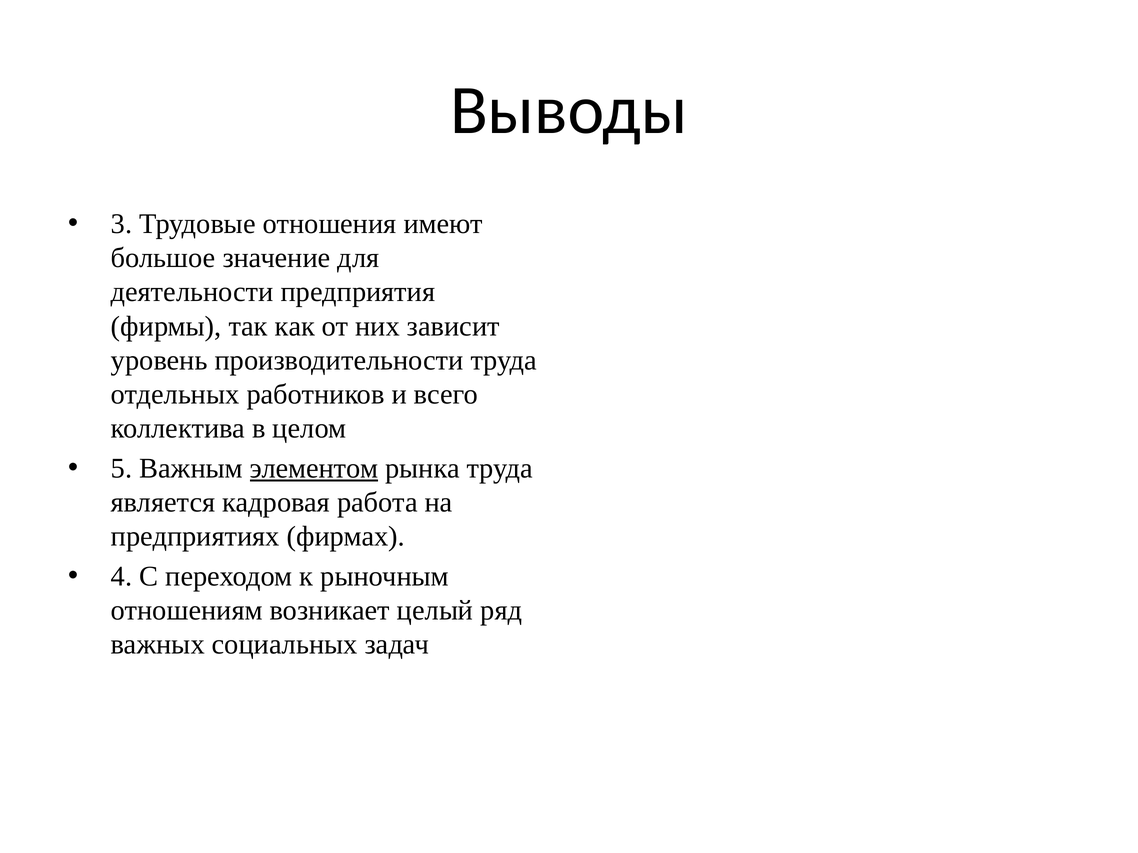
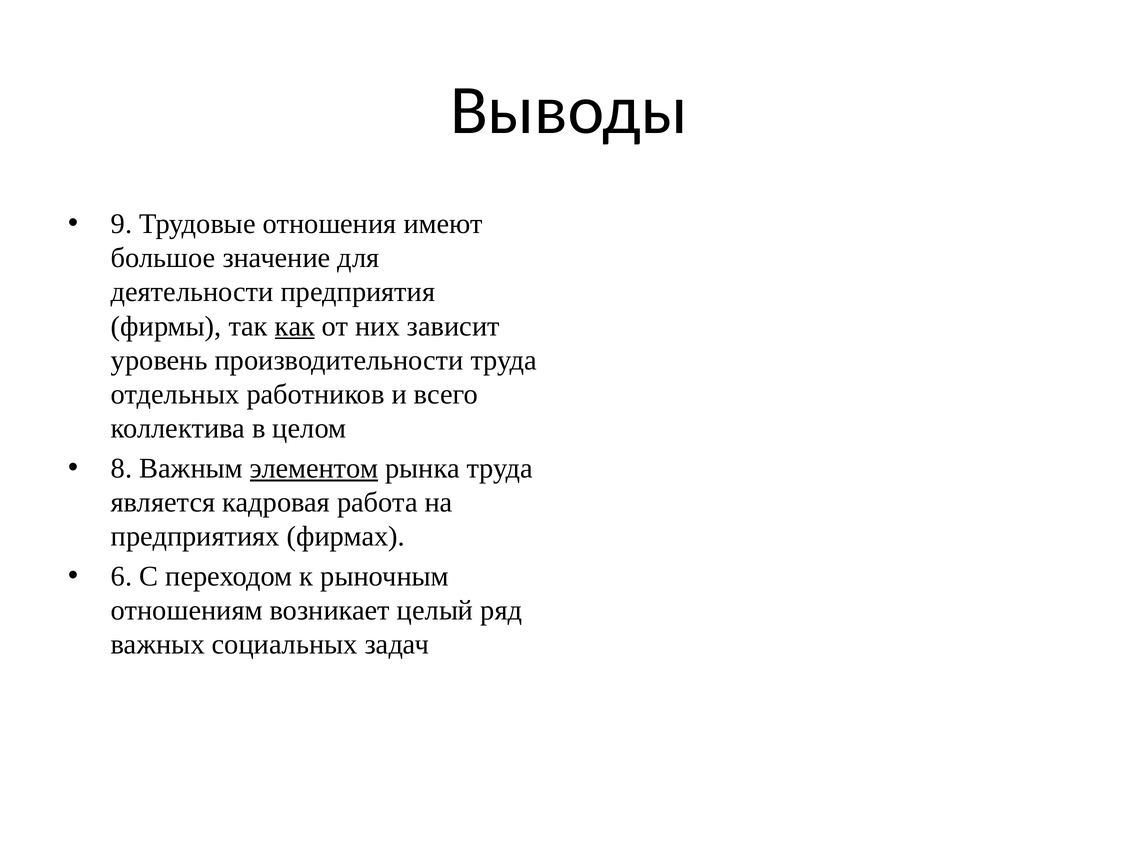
3: 3 -> 9 (122, 224)
как underline: none -> present (295, 326)
5: 5 -> 8 (122, 469)
4: 4 -> 6 (122, 577)
